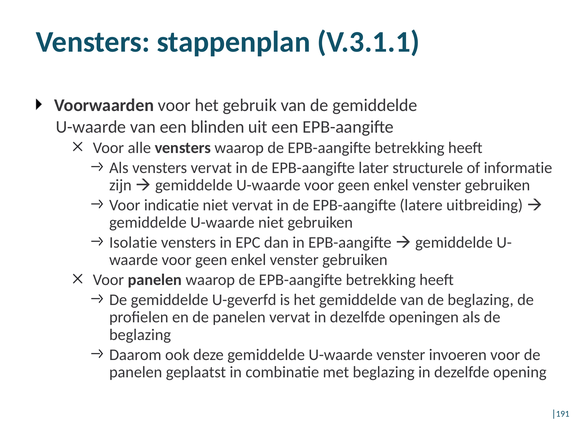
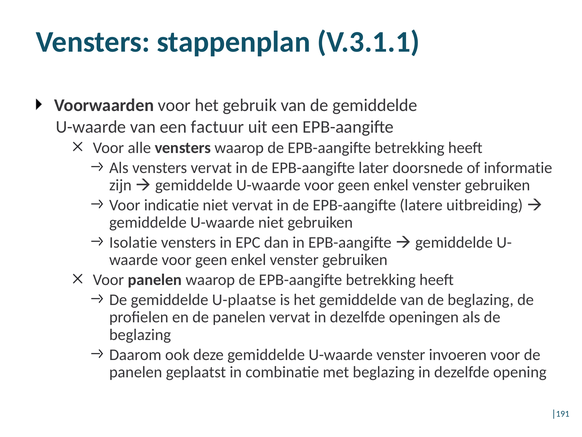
blinden: blinden -> factuur (217, 127)
structurele: structurele -> doorsnede (428, 168)
U-geverfd: U-geverfd -> U-plaatse (244, 299)
